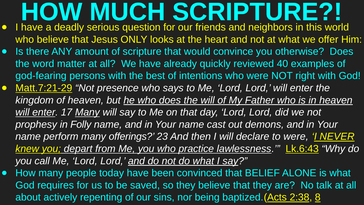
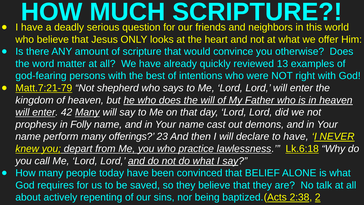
40: 40 -> 13 (282, 64)
Matt.7:21-29: Matt.7:21-29 -> Matt.7:21-79 (44, 88)
presence: presence -> shepherd (118, 88)
17: 17 -> 42 (67, 112)
to were: were -> have (296, 136)
Lk.6:43: Lk.6:43 -> Lk.6:18 (302, 149)
8: 8 -> 2 (318, 197)
